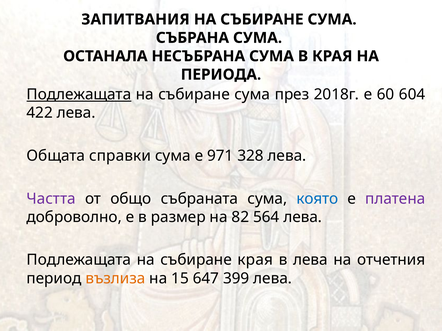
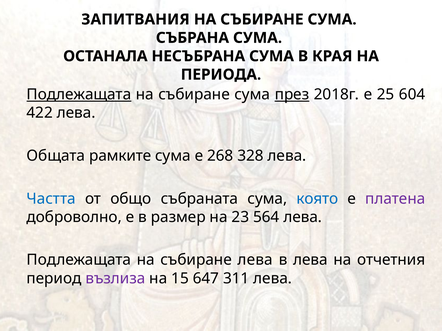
през underline: none -> present (292, 95)
60: 60 -> 25 (386, 95)
справки: справки -> рамките (120, 156)
971: 971 -> 268 (220, 156)
Частта colour: purple -> blue (51, 199)
82: 82 -> 23 (240, 217)
събиране края: края -> лева (255, 260)
възлиза colour: orange -> purple (115, 279)
399: 399 -> 311 (236, 279)
